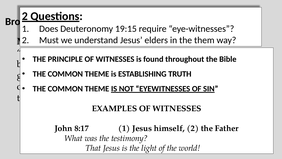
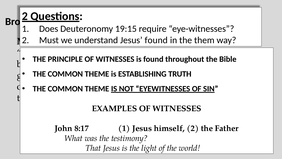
Jesus elders: elders -> found (156, 40)
